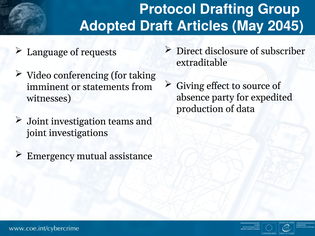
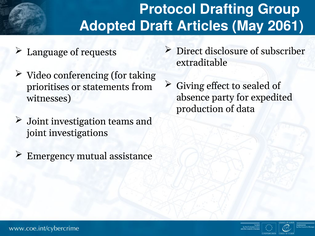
2045: 2045 -> 2061 (286, 26)
source: source -> sealed (256, 86)
imminent: imminent -> prioritises (48, 87)
